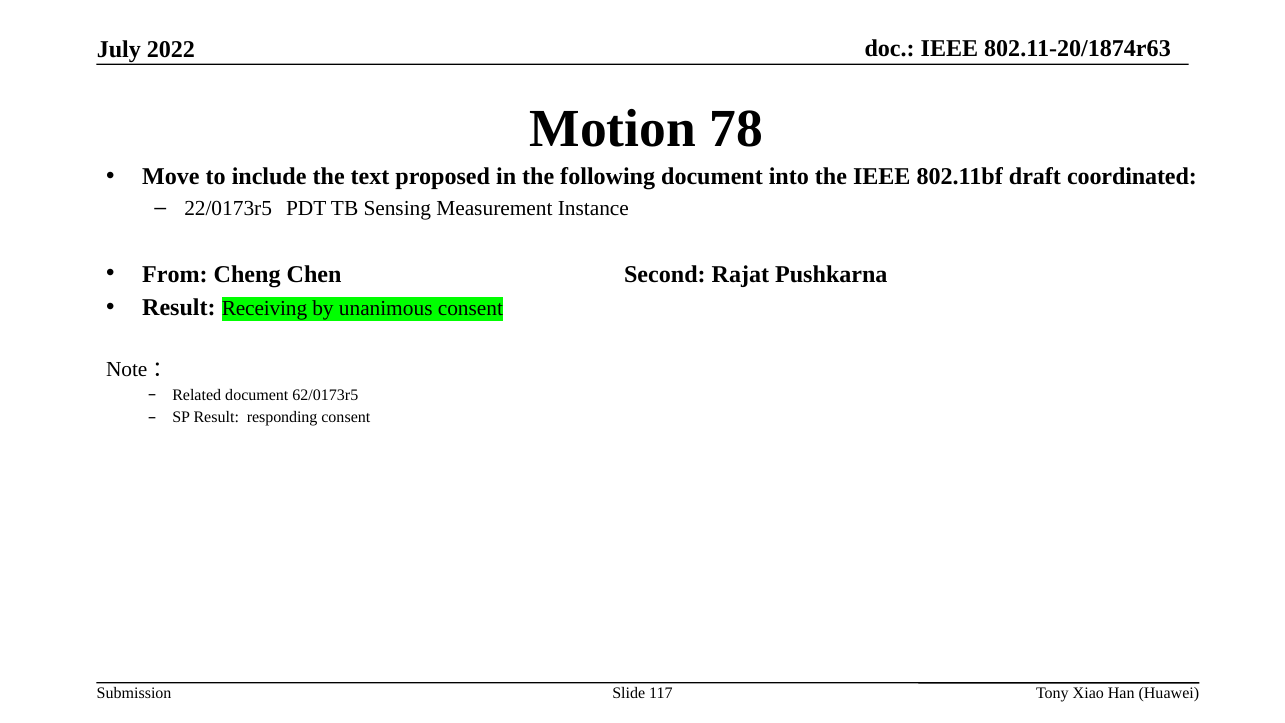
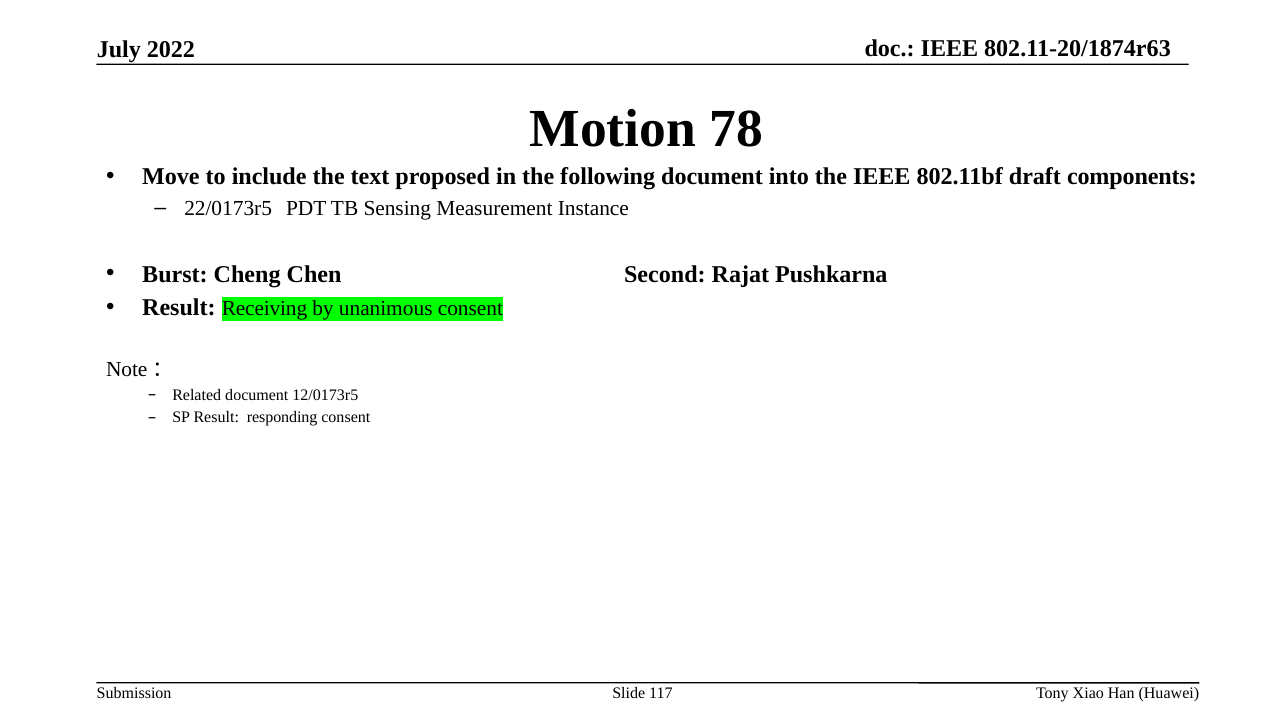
coordinated: coordinated -> components (1132, 177)
From: From -> Burst (175, 274)
62/0173r5: 62/0173r5 -> 12/0173r5 (325, 395)
